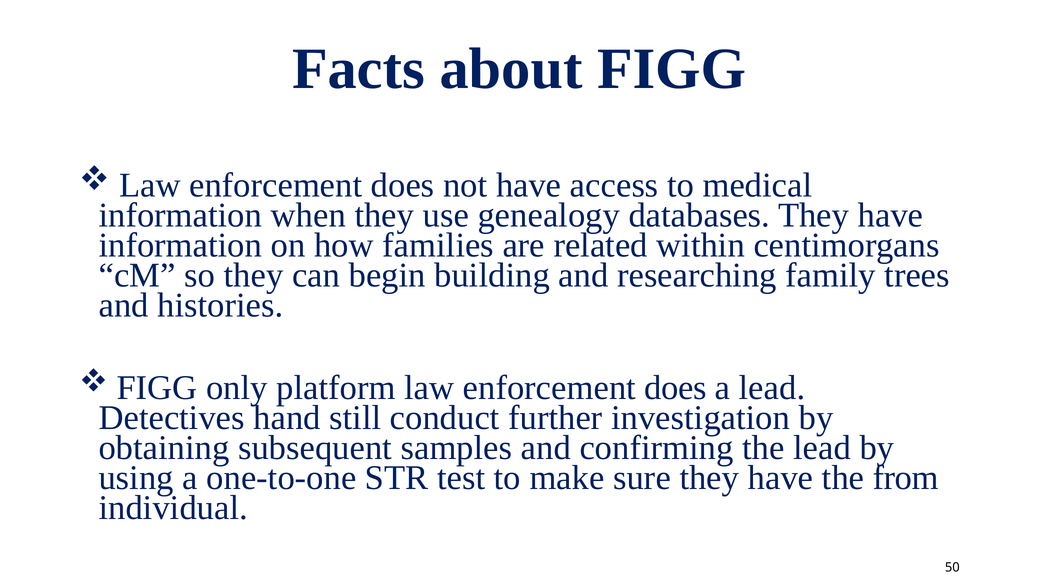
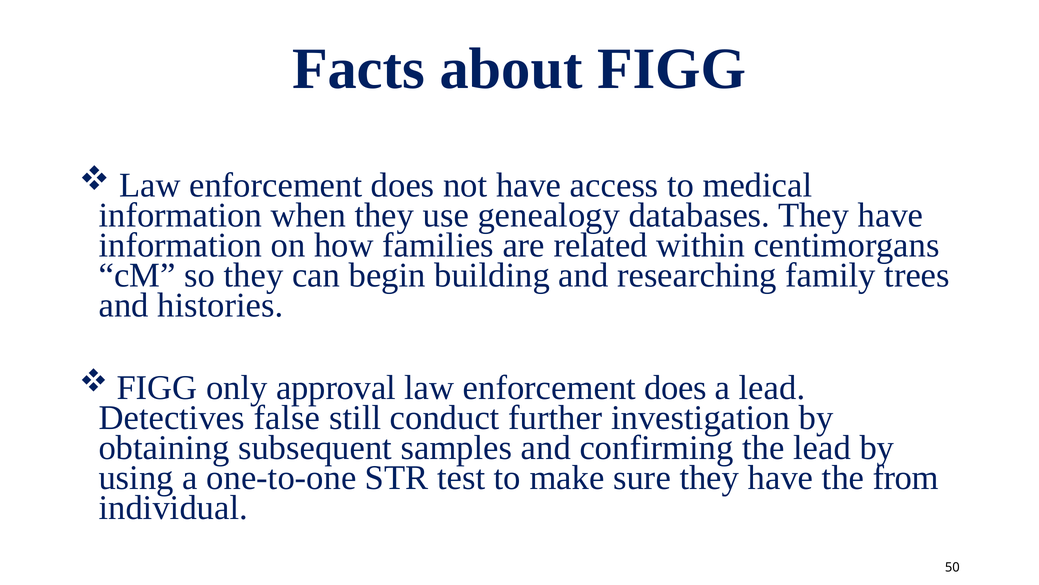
platform: platform -> approval (336, 387)
hand: hand -> false (287, 417)
